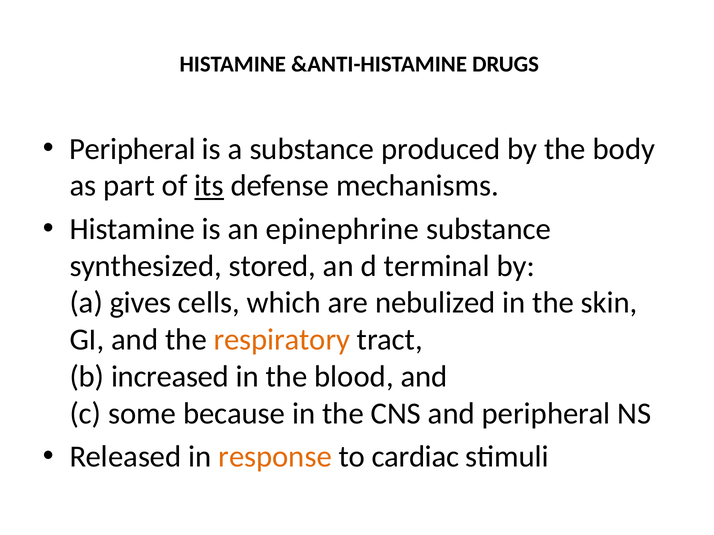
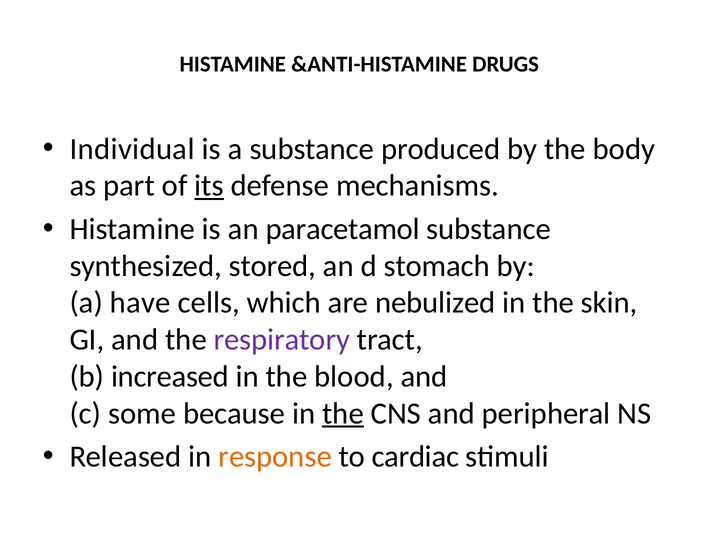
Peripheral: Peripheral -> Individual (132, 149)
epinephrine: epinephrine -> paracetamol (343, 229)
terminal: terminal -> stomach (437, 266)
gives: gives -> have (140, 303)
respiratory colour: orange -> purple (282, 340)
the underline: none -> present (343, 414)
